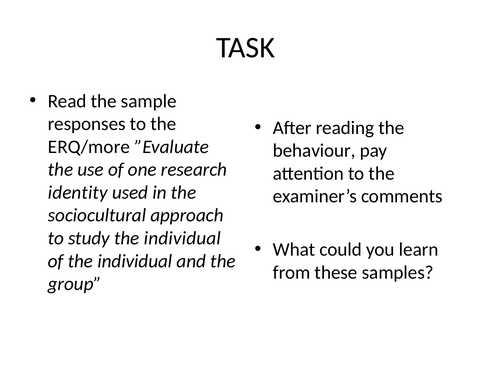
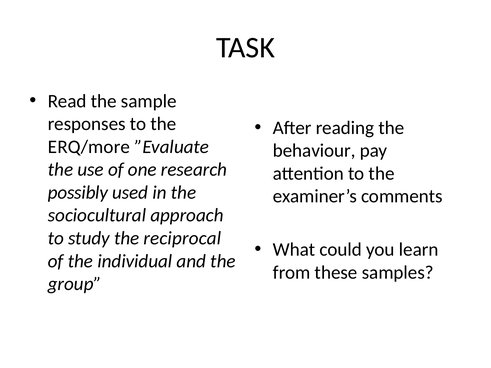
identity: identity -> possibly (78, 193)
study the individual: individual -> reciprocal (182, 238)
